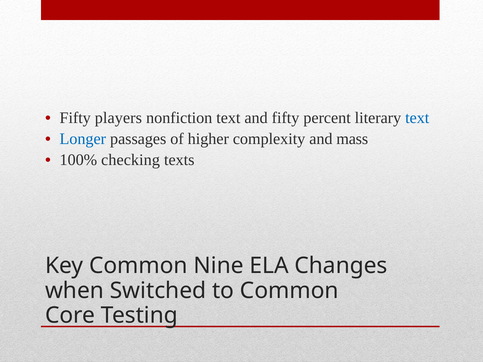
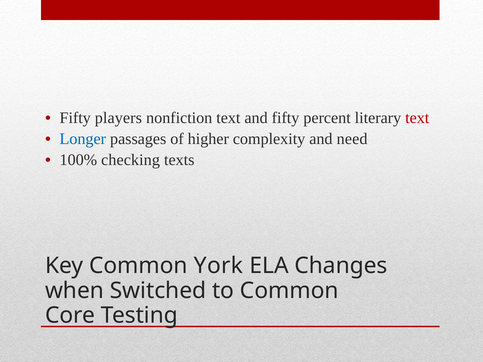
text colour: blue -> red (417, 118)
mass: mass -> need (352, 139)
Nine: Nine -> York (218, 266)
